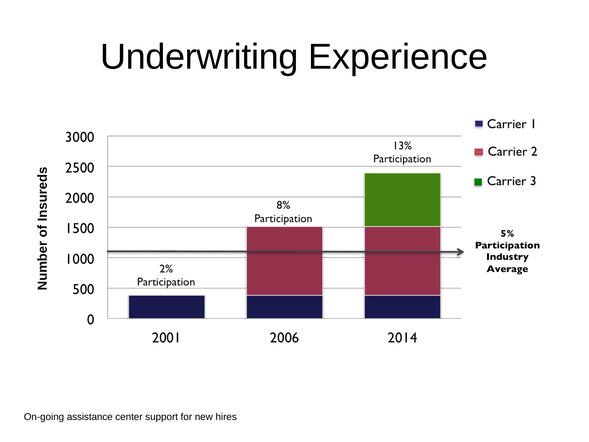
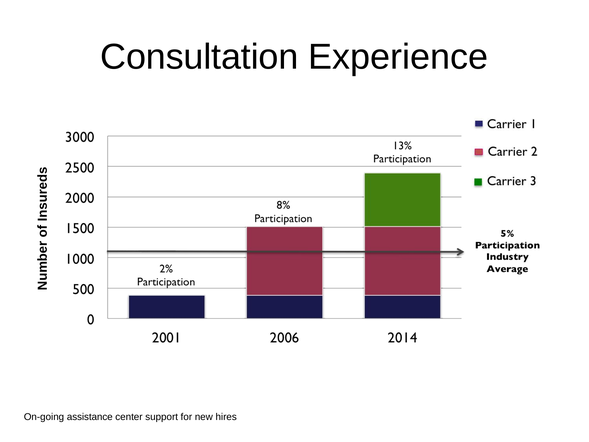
Underwriting: Underwriting -> Consultation (199, 57)
